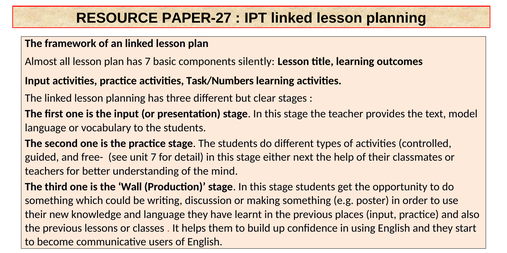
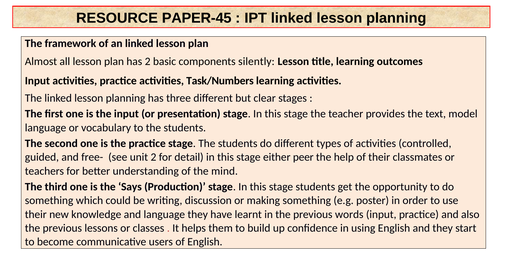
PAPER-27: PAPER-27 -> PAPER-45 (197, 18)
has 7: 7 -> 2 (148, 62)
unit 7: 7 -> 2 (153, 158)
next: next -> peer (303, 158)
Wall: Wall -> Says (130, 187)
places: places -> words (349, 215)
